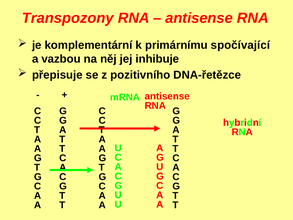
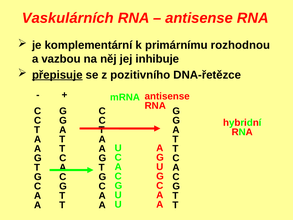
Transpozony: Transpozony -> Vaskulárních (68, 18)
spočívající: spočívající -> rozhodnou (240, 45)
přepisuje underline: none -> present (57, 75)
